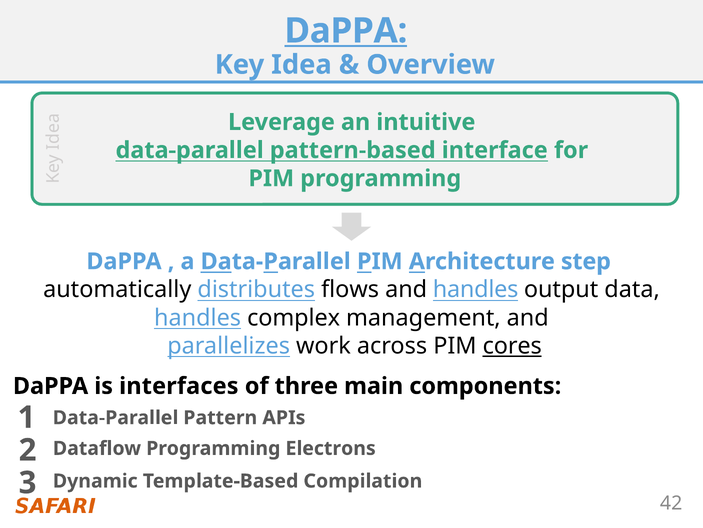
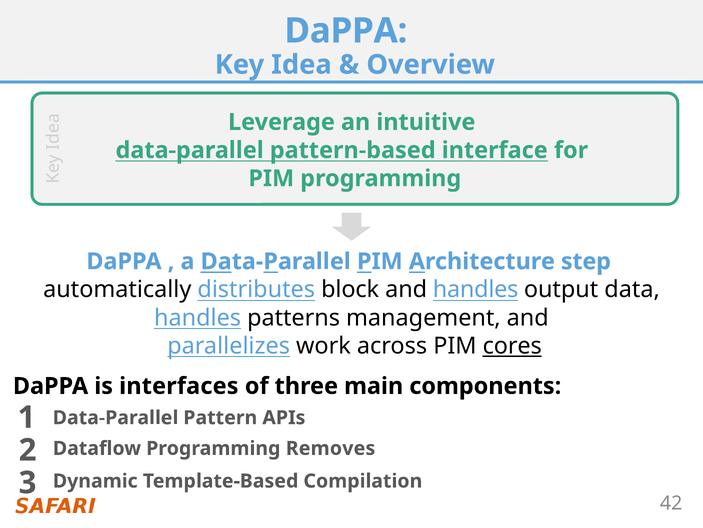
DaPPA underline: present -> none (346, 31)
flows: flows -> block (350, 289)
complex: complex -> patterns (294, 317)
Electrons: Electrons -> Removes (331, 448)
